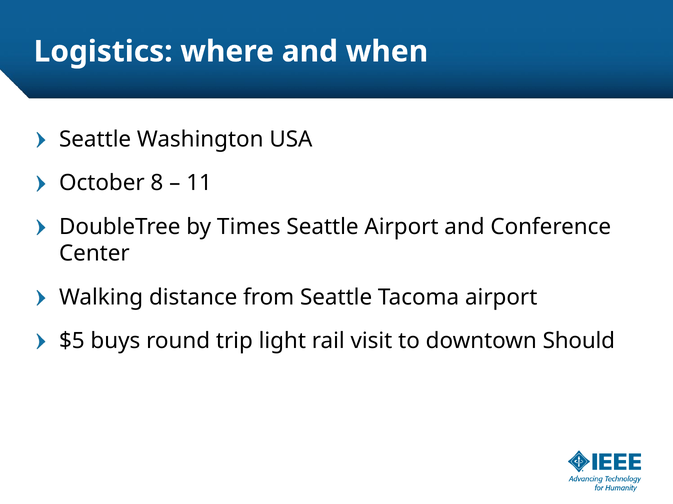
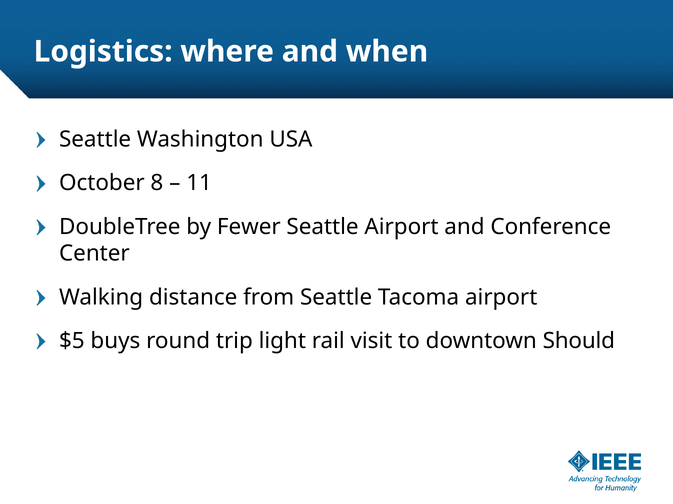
Times: Times -> Fewer (249, 227)
